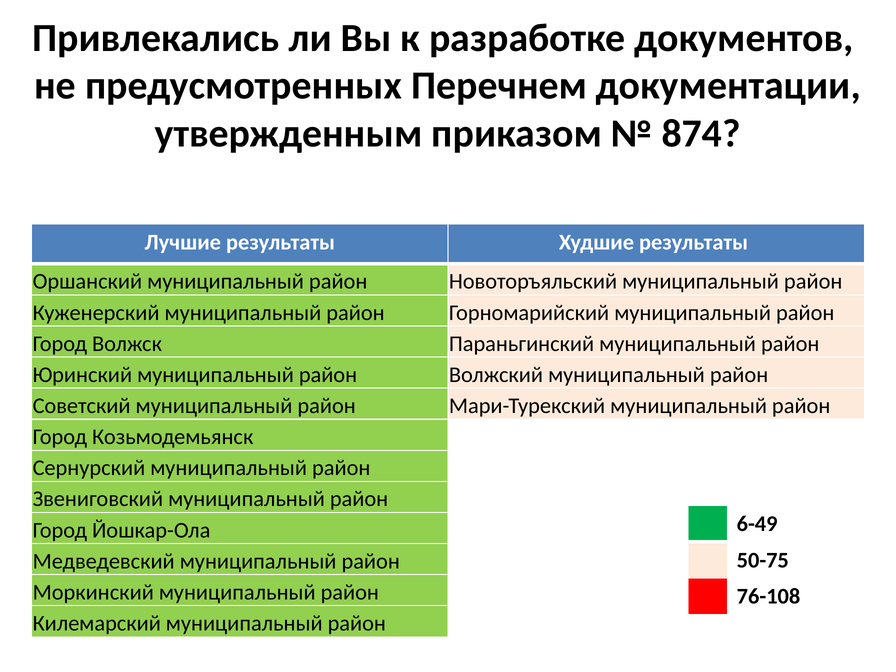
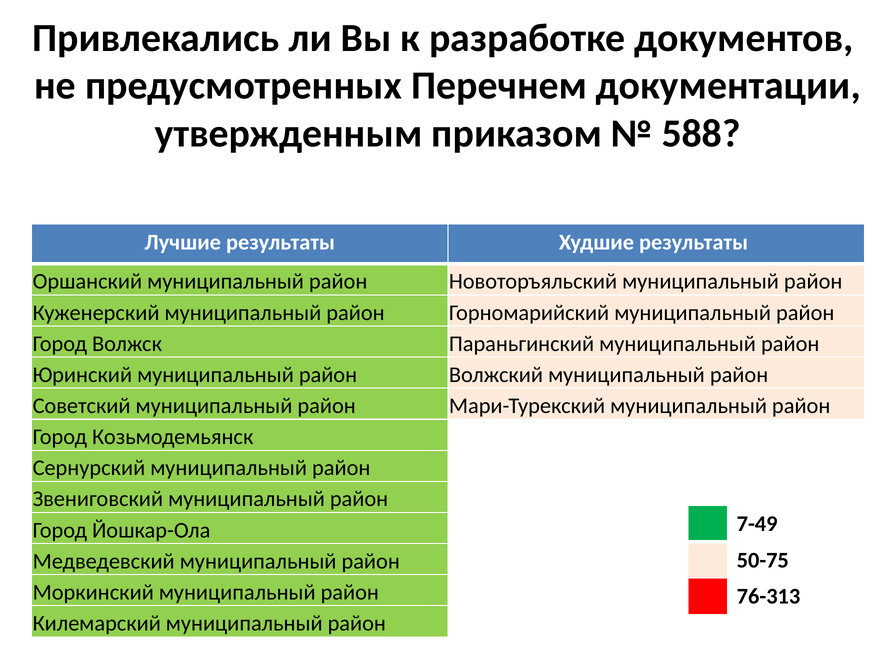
874: 874 -> 588 (701, 133)
6-49: 6-49 -> 7-49 (757, 524)
76-108: 76-108 -> 76-313 (769, 596)
